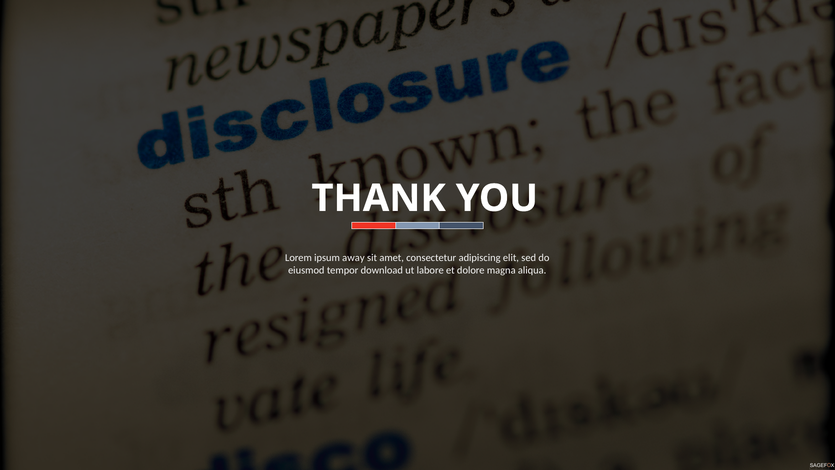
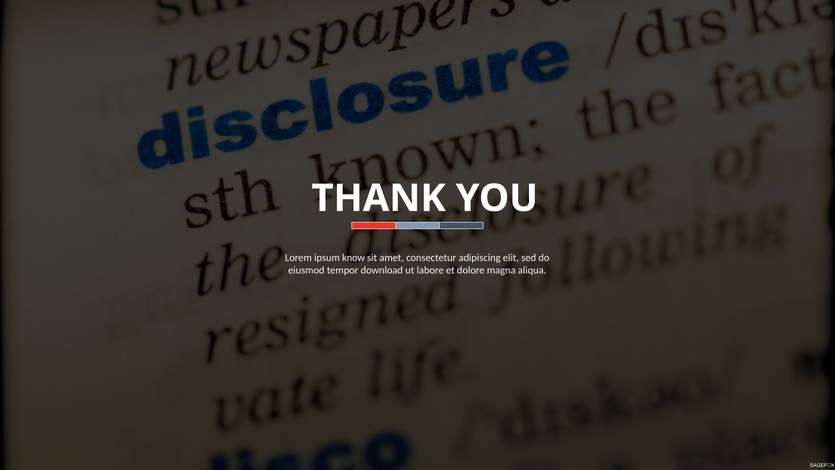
away: away -> know (354, 258)
